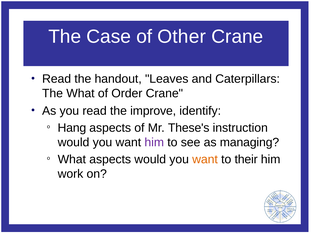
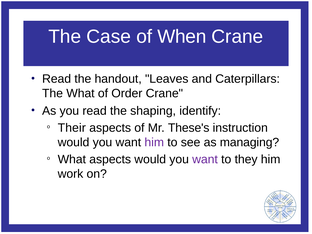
Other: Other -> When (182, 37)
improve: improve -> shaping (153, 111)
Hang: Hang -> Their (72, 128)
want colour: orange -> purple (205, 159)
their: their -> they (246, 159)
